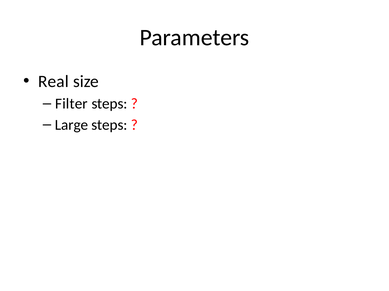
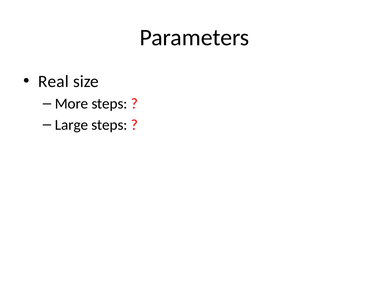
Filter: Filter -> More (72, 104)
